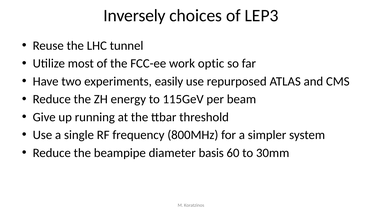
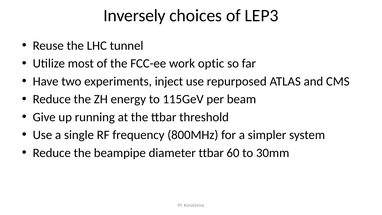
easily: easily -> inject (169, 81)
diameter basis: basis -> ttbar (211, 153)
